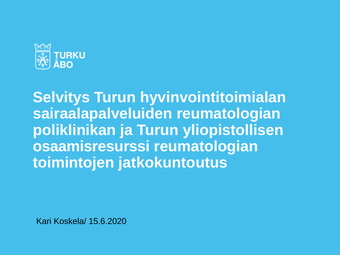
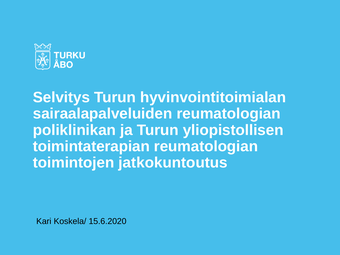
osaamisresurssi: osaamisresurssi -> toimintaterapian (91, 146)
